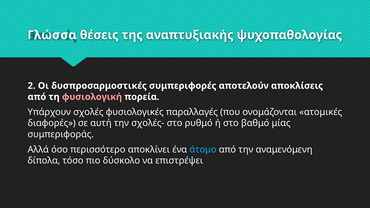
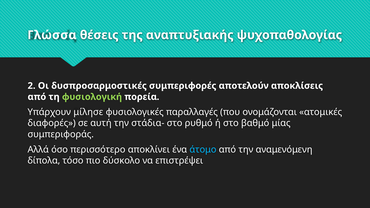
φυσιολογική colour: pink -> light green (92, 97)
σχολές: σχολές -> μίλησε (88, 112)
σχολές-: σχολές- -> στάδια- (148, 123)
